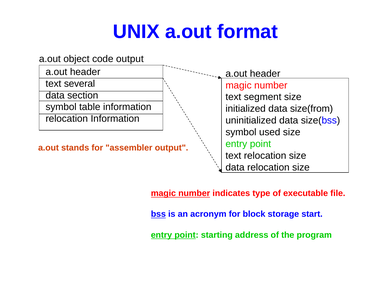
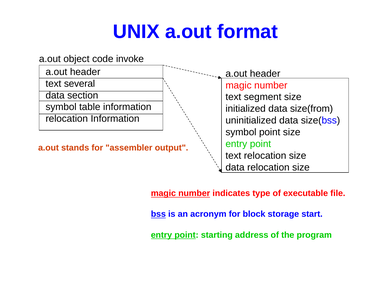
code output: output -> invoke (130, 59)
symbol used: used -> point (270, 132)
